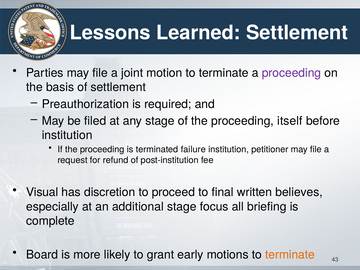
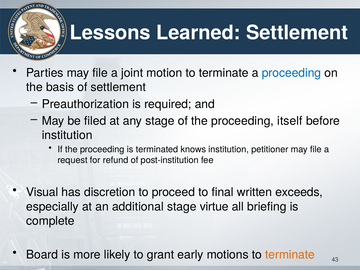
proceeding colour: purple -> blue (291, 73)
failure: failure -> knows (193, 149)
believes: believes -> exceeds (299, 192)
focus: focus -> virtue (214, 207)
